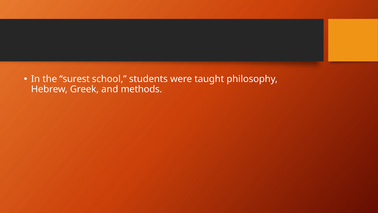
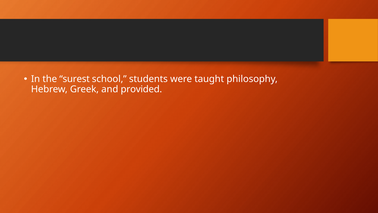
methods: methods -> provided (141, 89)
